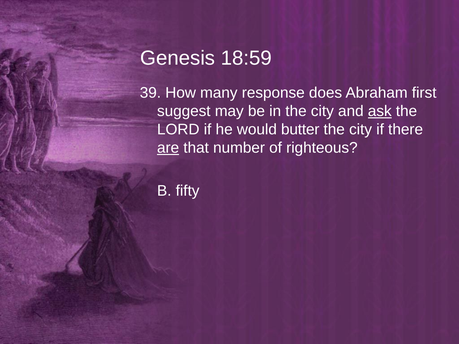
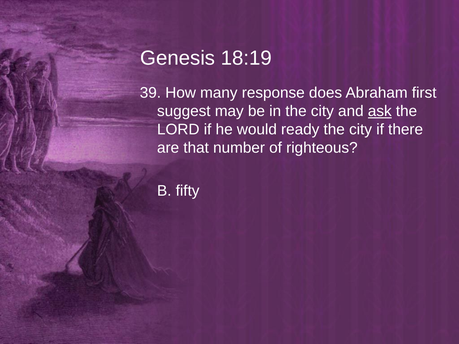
18:59: 18:59 -> 18:19 (246, 58)
butter: butter -> ready (300, 130)
are underline: present -> none (168, 148)
